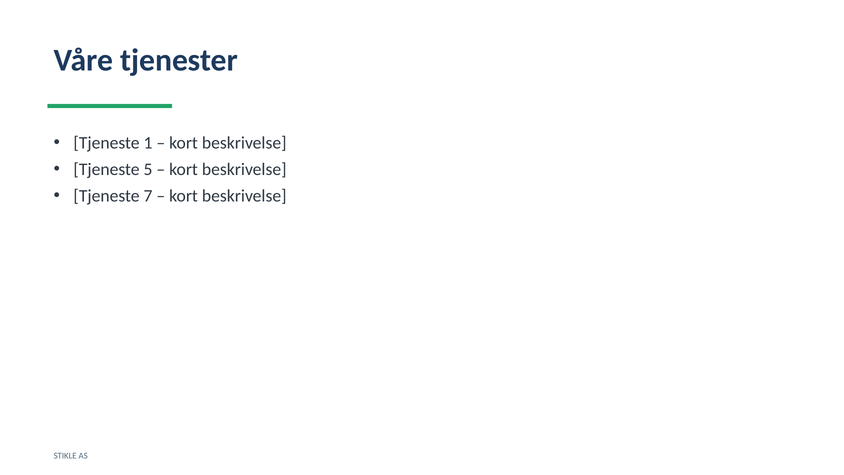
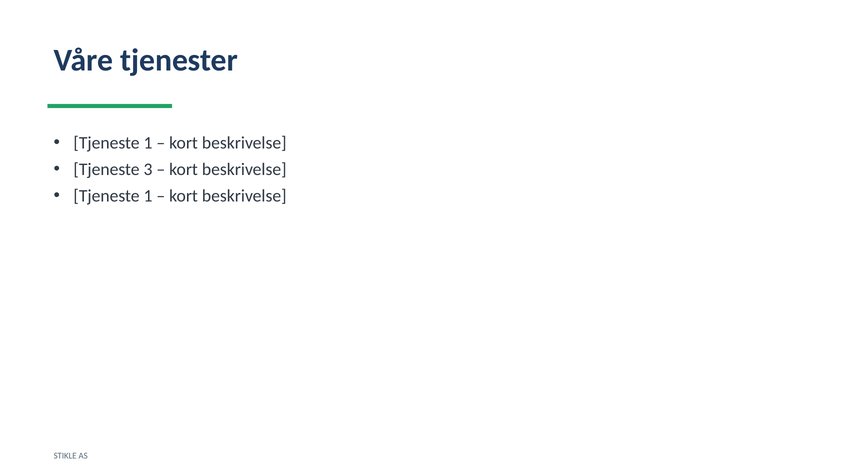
5: 5 -> 3 (148, 169)
7: 7 -> 1 (148, 196)
